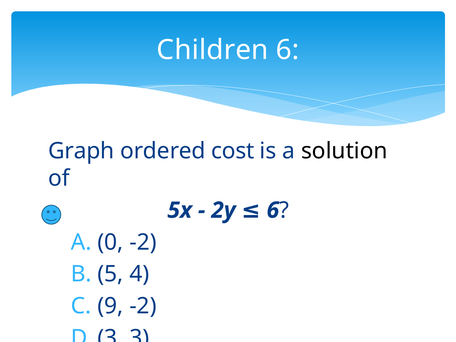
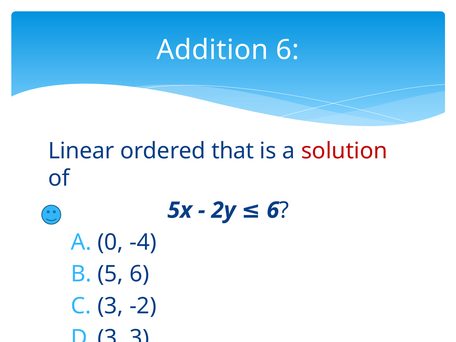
Children: Children -> Addition (213, 50)
Graph: Graph -> Linear (81, 151)
cost: cost -> that (233, 151)
solution colour: black -> red (344, 151)
0 -2: -2 -> -4 (143, 242)
5 4: 4 -> 6 (139, 274)
9: 9 -> 3 (110, 306)
